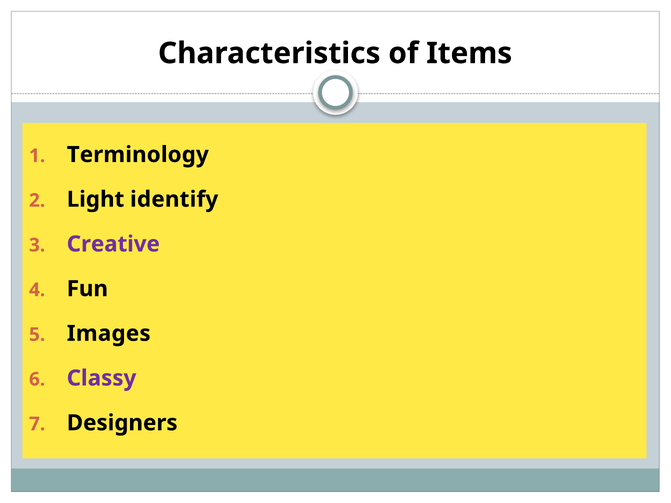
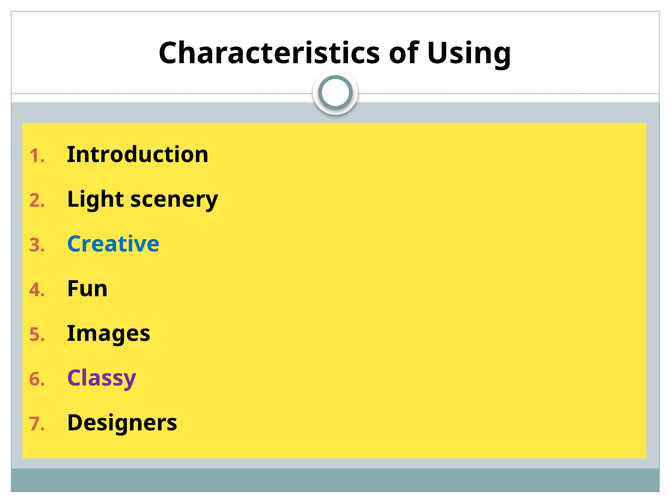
Items: Items -> Using (469, 53)
Terminology: Terminology -> Introduction (138, 155)
identify: identify -> scenery (174, 199)
Creative colour: purple -> blue (113, 244)
